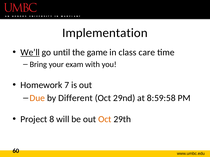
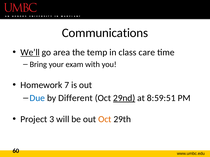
Implementation: Implementation -> Communications (105, 33)
until: until -> area (62, 53)
game: game -> temp (97, 53)
Due colour: orange -> blue (37, 98)
29nd underline: none -> present (124, 98)
8:59:58: 8:59:58 -> 8:59:51 (161, 98)
8: 8 -> 3 (52, 120)
